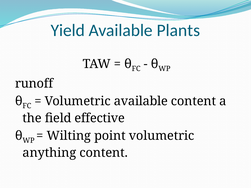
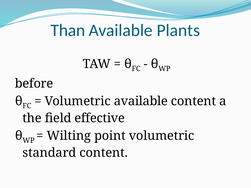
Yield: Yield -> Than (68, 30)
runoff: runoff -> before (34, 84)
anything: anything -> standard (49, 153)
